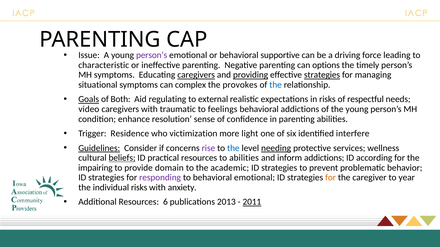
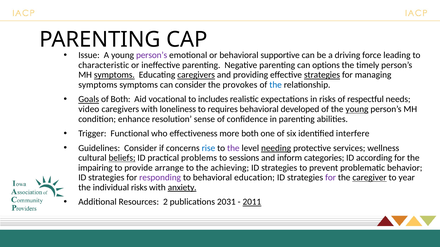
symptoms underline: none -> present (114, 75)
providing underline: present -> none (251, 75)
situational: situational -> symptoms (98, 85)
can complex: complex -> consider (191, 85)
regulating: regulating -> vocational (167, 100)
external: external -> includes (213, 100)
traumatic: traumatic -> loneliness (178, 109)
feelings: feelings -> requires (223, 109)
behavioral addictions: addictions -> developed (300, 109)
young underline: none -> present (357, 109)
Residence: Residence -> Functional (130, 134)
victimization: victimization -> effectiveness (194, 134)
more light: light -> both (250, 134)
Guidelines underline: present -> none (99, 148)
rise colour: purple -> blue (208, 148)
the colour: blue -> purple (233, 148)
practical resources: resources -> problems (199, 158)
to abilities: abilities -> sessions (244, 158)
inform addictions: addictions -> categories (324, 158)
domain: domain -> arrange (169, 168)
academic: academic -> achieving (230, 168)
behavioral emotional: emotional -> education (255, 178)
for colour: orange -> purple (331, 178)
caregiver underline: none -> present (370, 178)
anxiety underline: none -> present (182, 188)
6: 6 -> 2 (165, 202)
2013: 2013 -> 2031 (226, 202)
